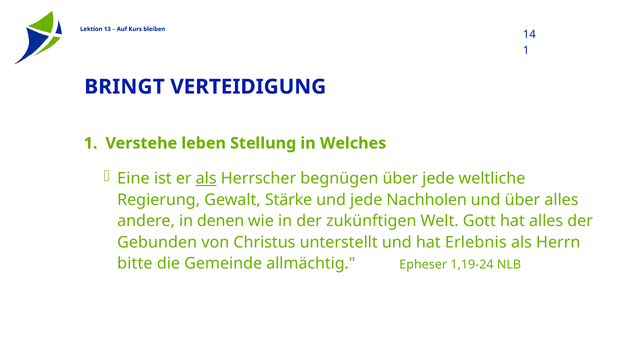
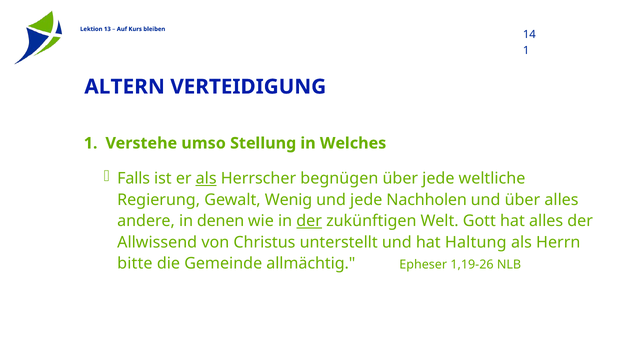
BRINGT: BRINGT -> ALTERN (125, 87)
leben: leben -> umso (204, 143)
Eine: Eine -> Falls (134, 179)
Stärke: Stärke -> Wenig (289, 200)
der underline: none -> present (309, 221)
Gebunden: Gebunden -> Allwissend (157, 242)
Erlebnis: Erlebnis -> Haltung (476, 242)
1,19-24: 1,19-24 -> 1,19-26 (472, 265)
